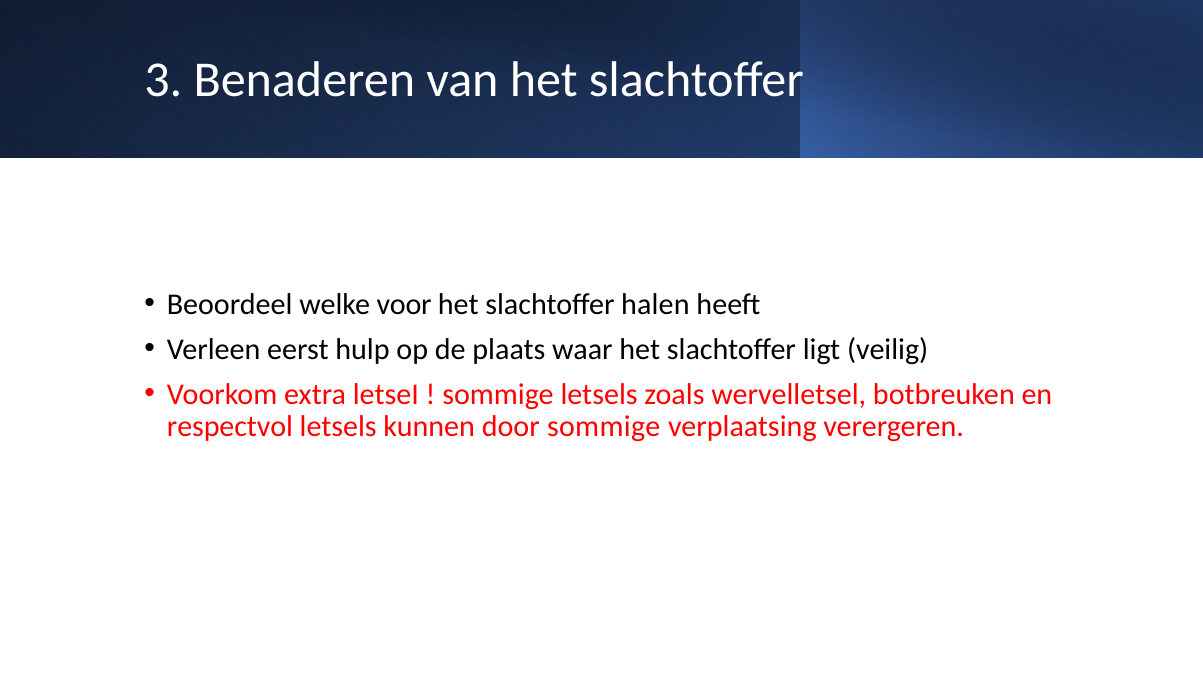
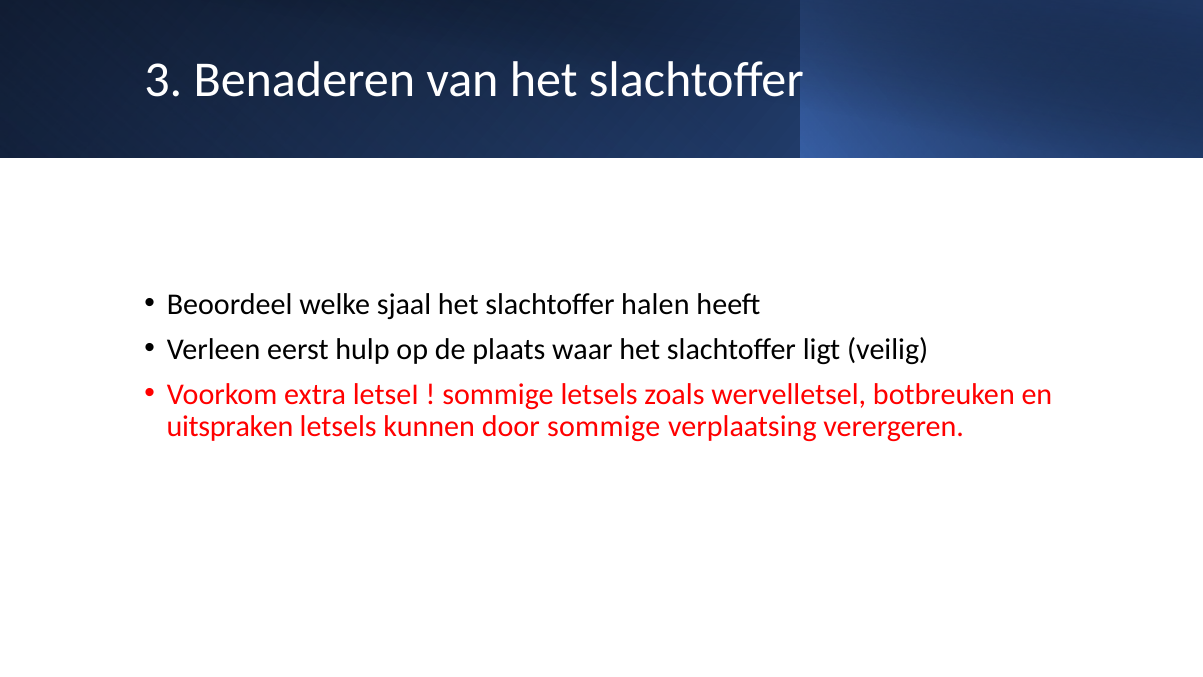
voor: voor -> sjaal (404, 304)
respectvol: respectvol -> uitspraken (230, 426)
